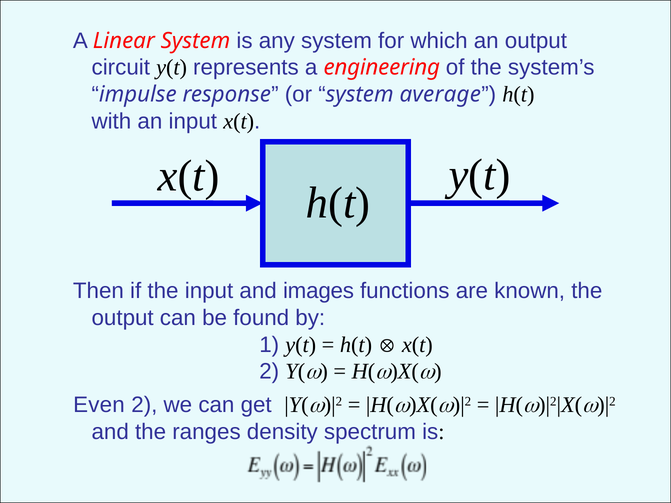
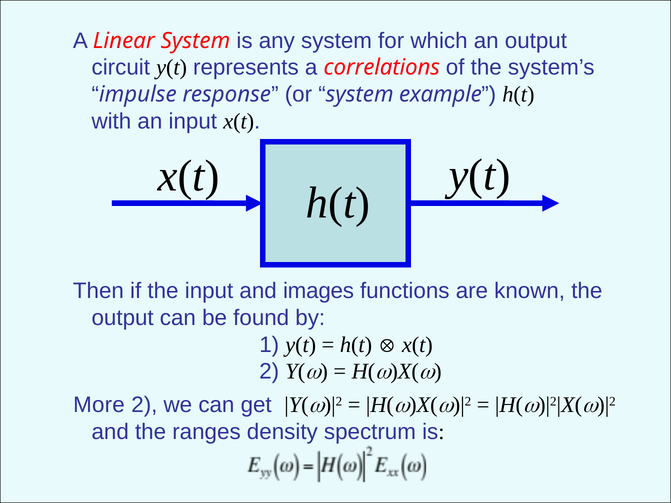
engineering: engineering -> correlations (382, 68)
average: average -> example (440, 94)
Even: Even -> More (99, 405)
